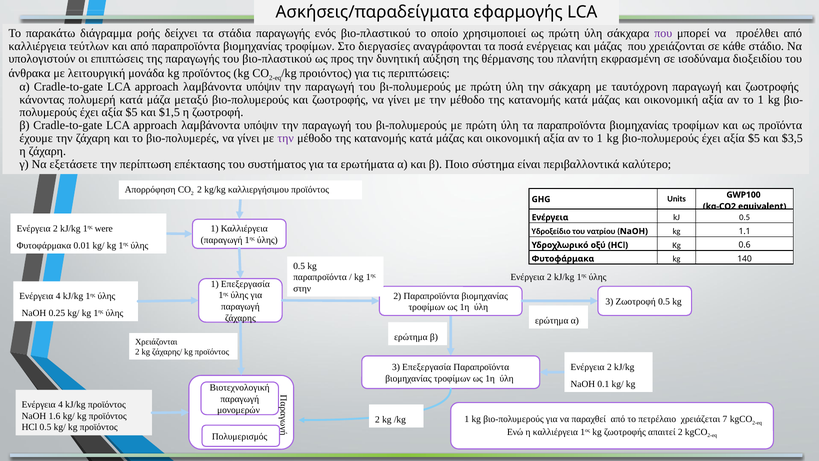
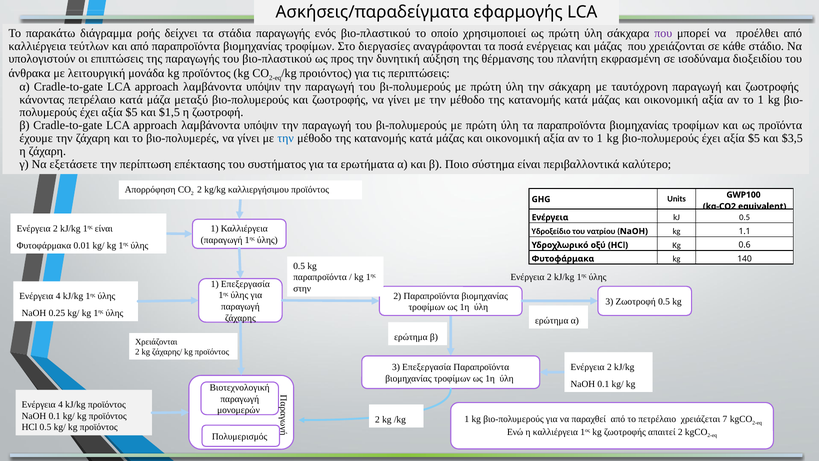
κάνοντας πολυμερή: πολυμερή -> πετρέλαιο (92, 99)
την colour: purple -> blue (286, 138)
1ης were: were -> είναι (104, 228)
1.6: 1.6 -> 0.1 (55, 416)
